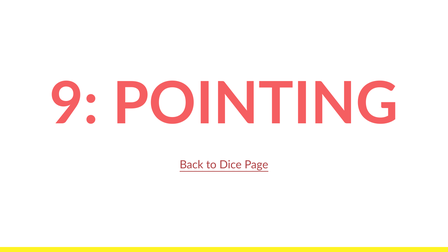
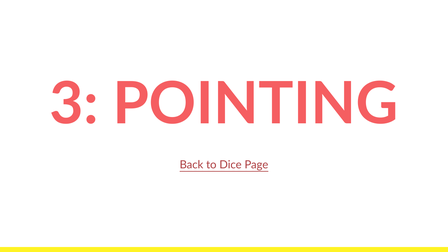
9: 9 -> 3 (74, 104)
